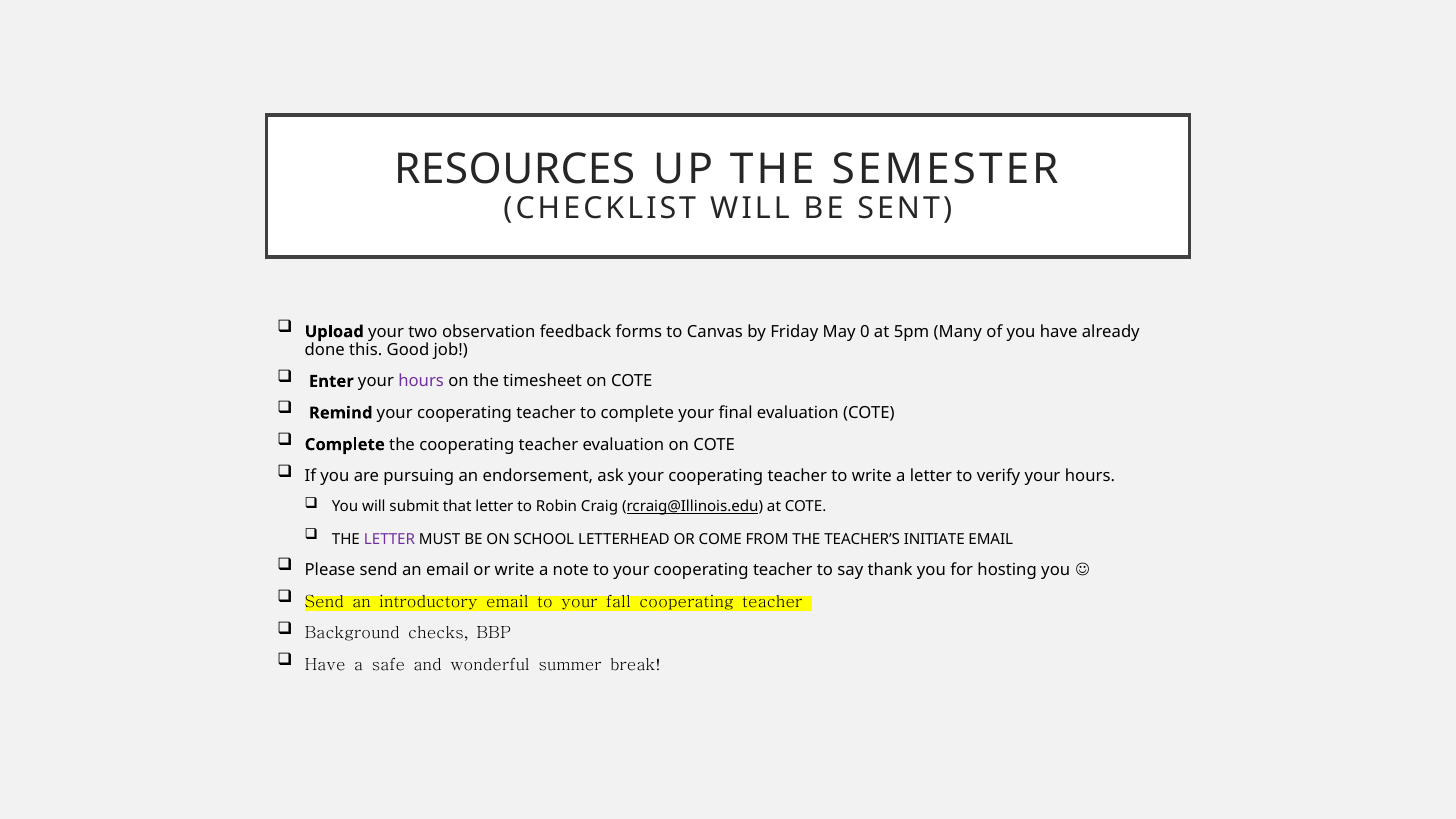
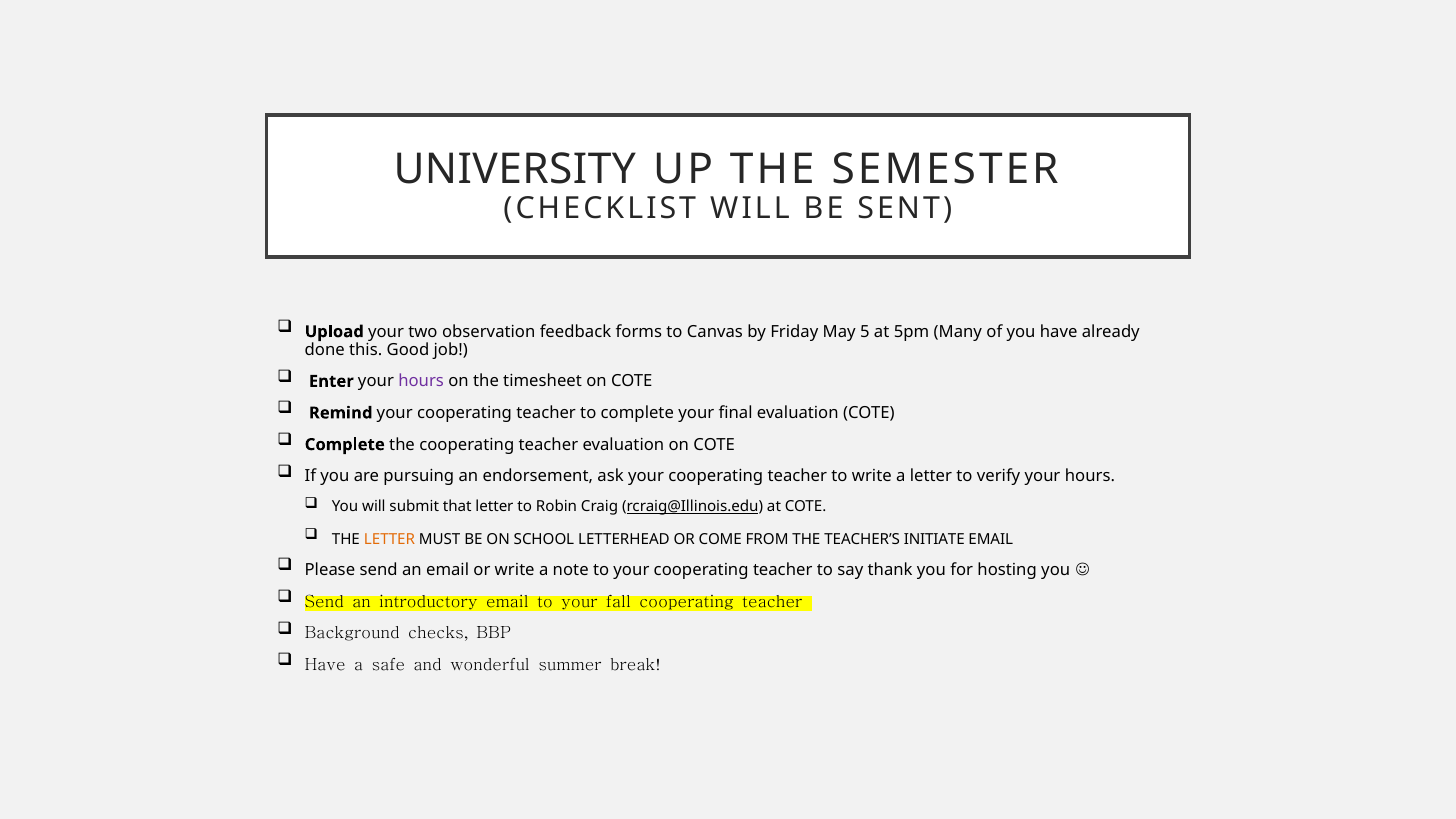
RESOURCES: RESOURCES -> UNIVERSITY (515, 169)
0: 0 -> 5 (865, 332)
LETTER colour: purple -> orange (389, 539)
